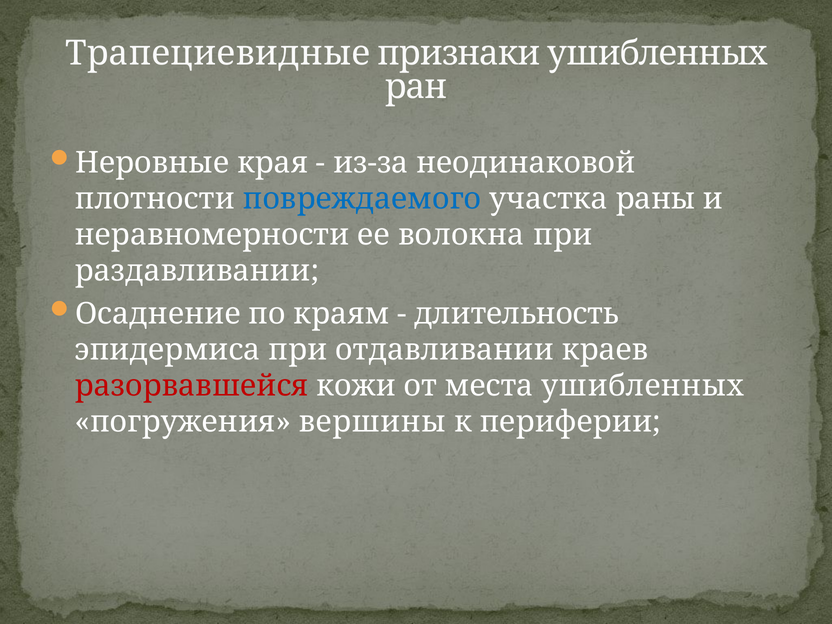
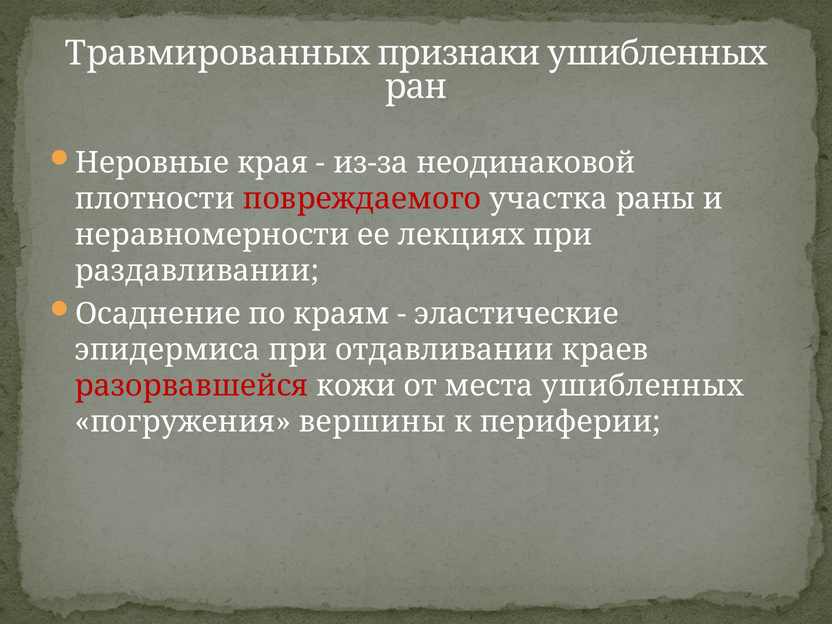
Трапециевидные: Трапециевидные -> Травмированных (218, 53)
повреждаемого colour: blue -> red (362, 199)
волокна: волокна -> лекциях (461, 235)
длительность: длительность -> эластические (516, 314)
